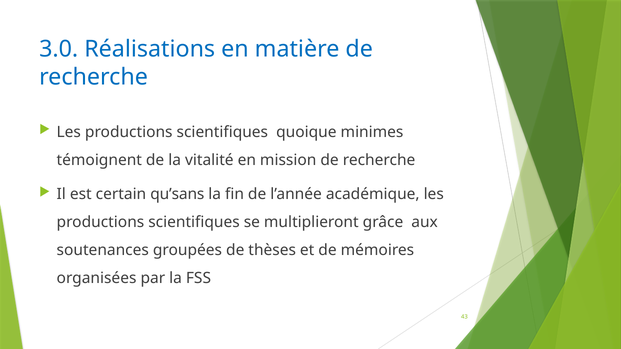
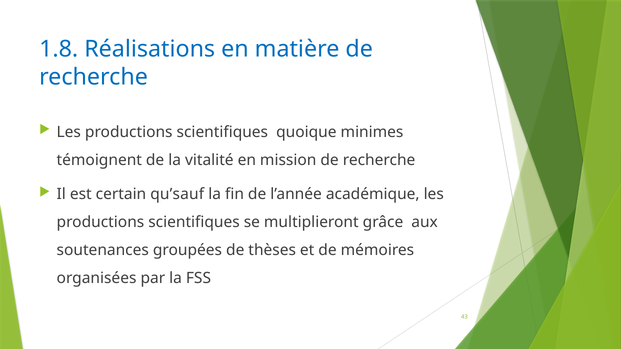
3.0: 3.0 -> 1.8 (59, 49)
qu’sans: qu’sans -> qu’sauf (177, 194)
